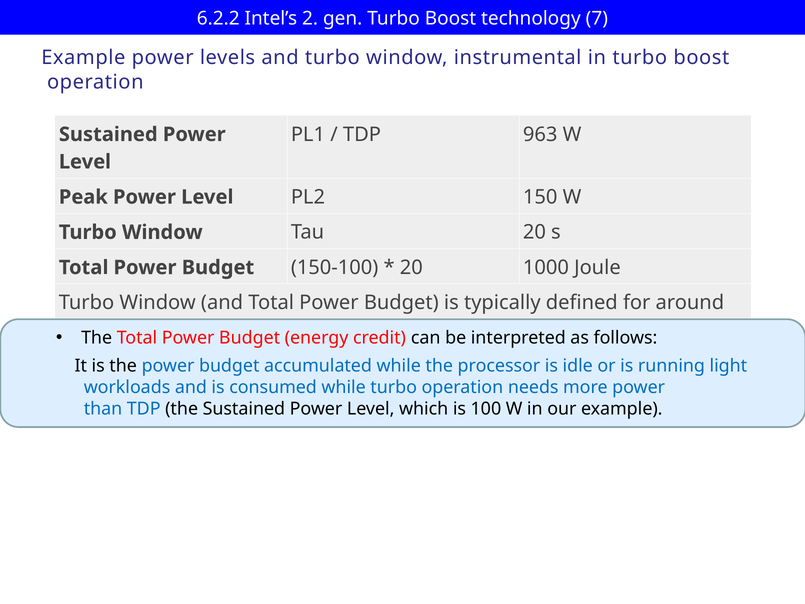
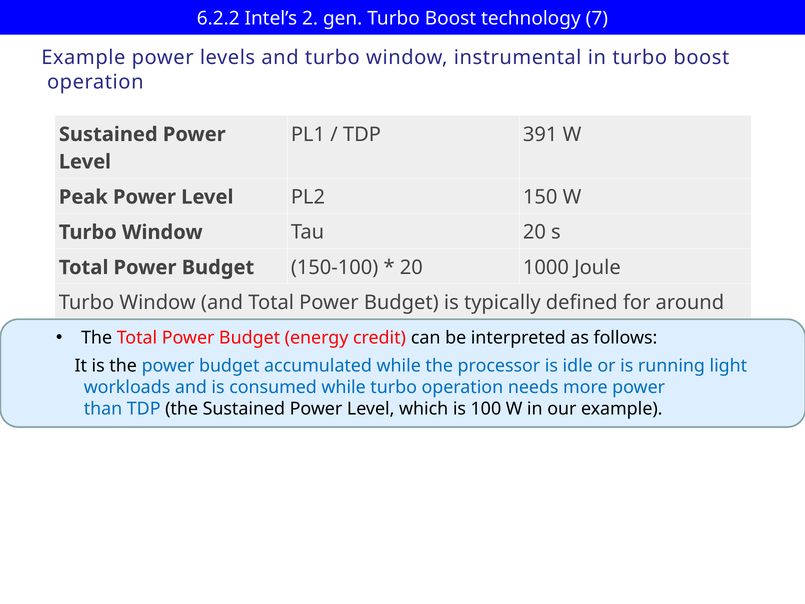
963: 963 -> 391 (540, 134)
